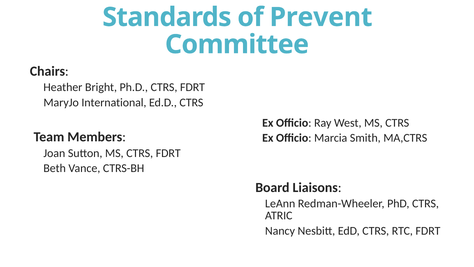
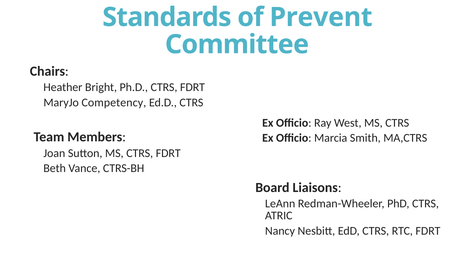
International: International -> Competency (114, 102)
